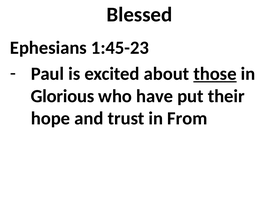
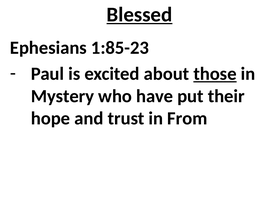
Blessed underline: none -> present (139, 15)
1:45-23: 1:45-23 -> 1:85-23 (120, 48)
Glorious: Glorious -> Mystery (62, 96)
